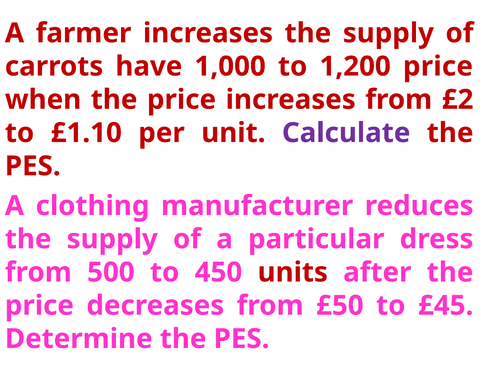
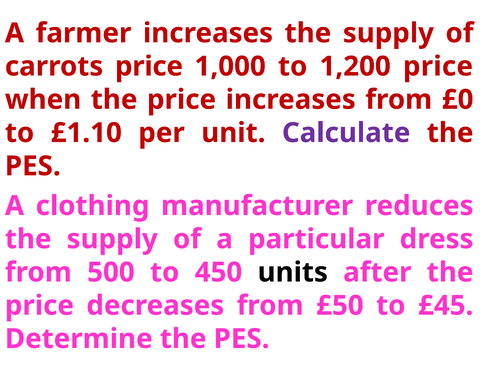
carrots have: have -> price (149, 66)
£2: £2 -> £0 (458, 100)
units colour: red -> black (293, 273)
